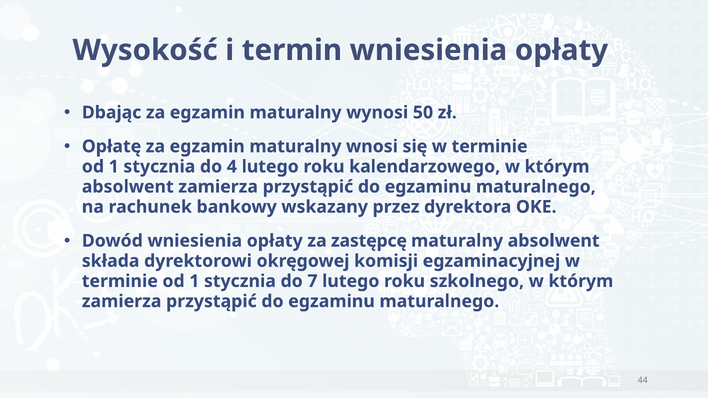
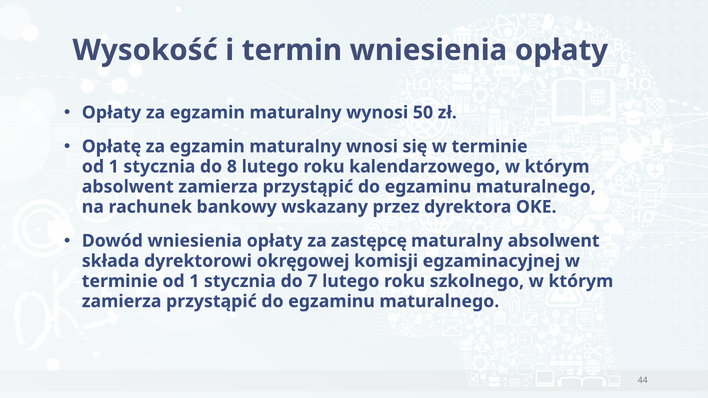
Dbając: Dbając -> Opłaty (112, 113)
4: 4 -> 8 (232, 167)
